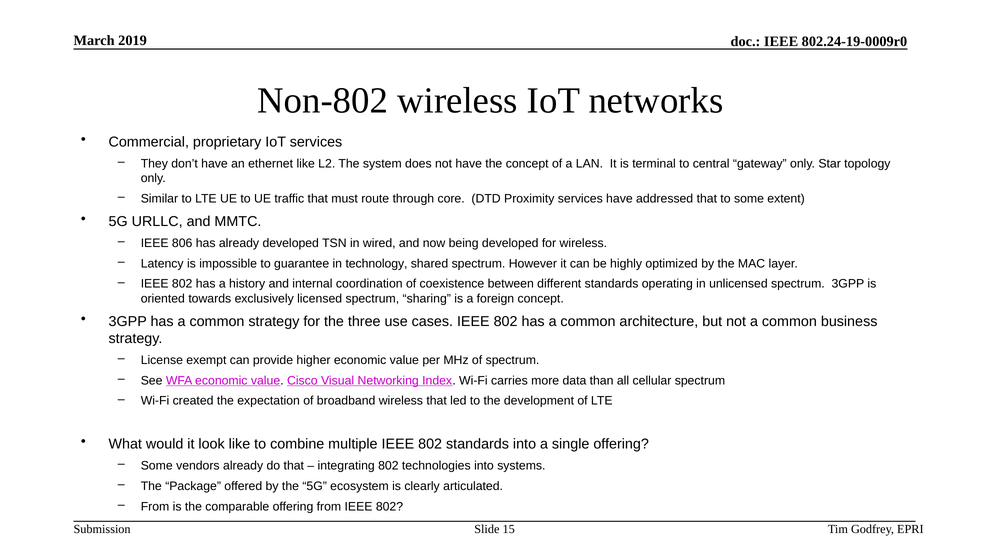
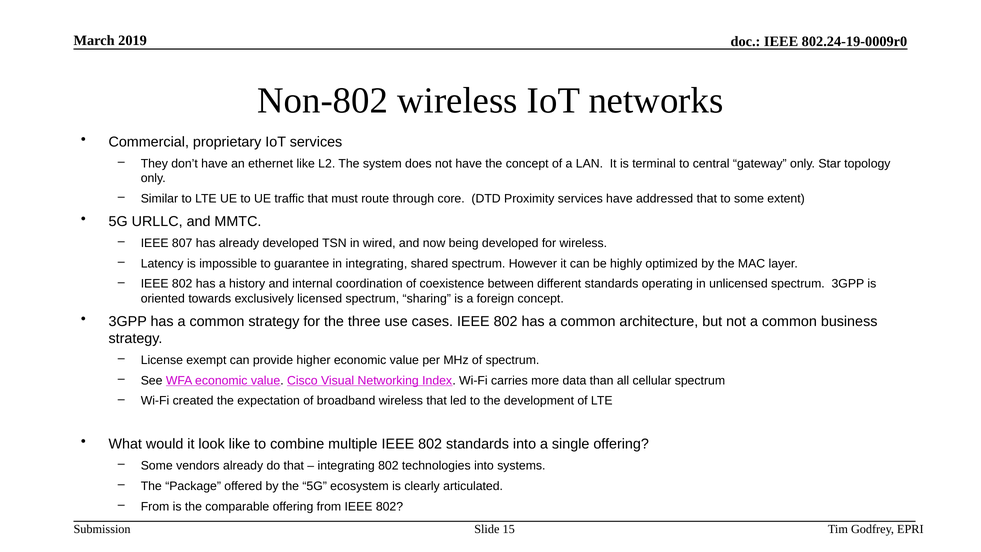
806: 806 -> 807 (182, 243)
in technology: technology -> integrating (376, 263)
